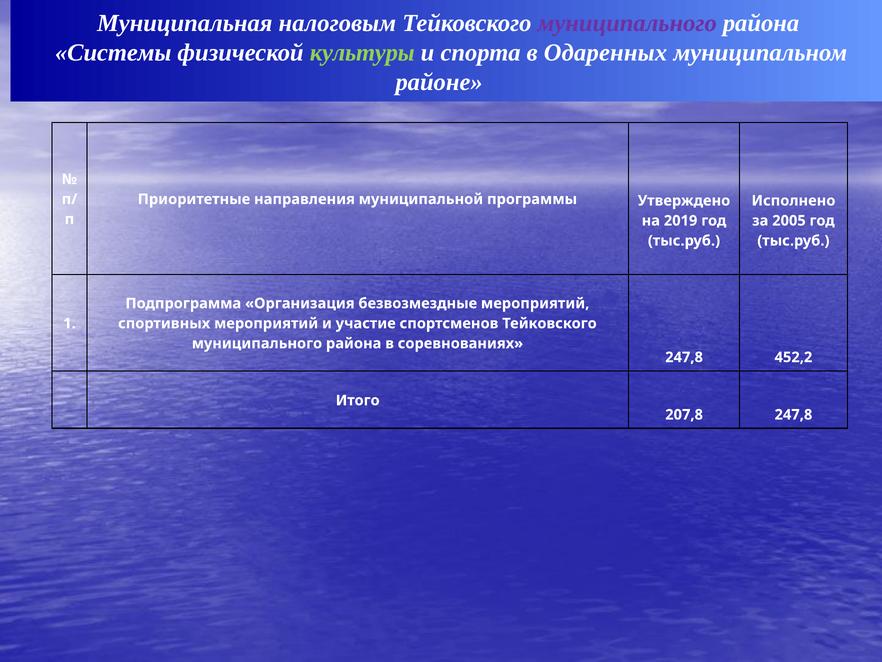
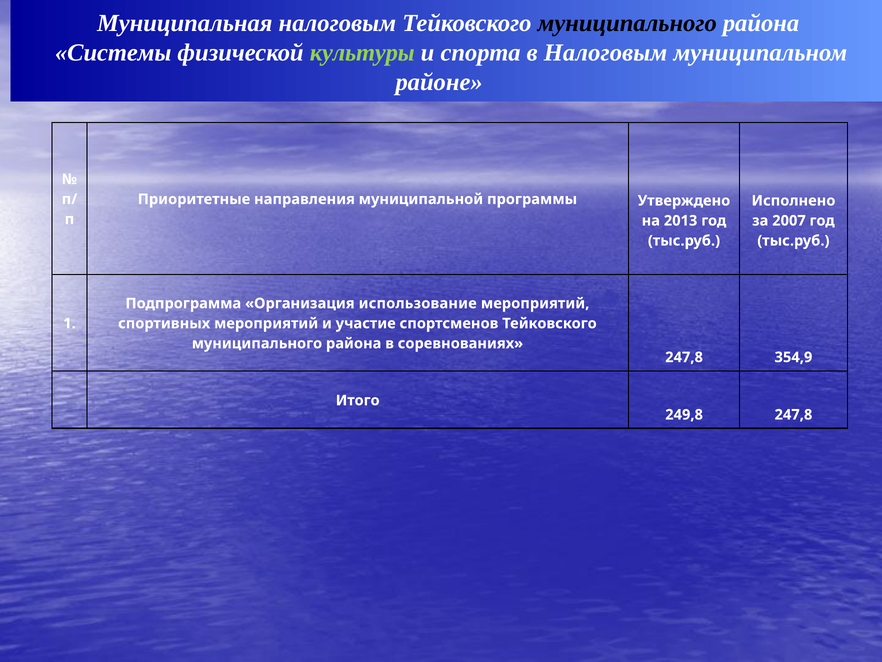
муниципального colour: purple -> black (627, 23)
в Одаренных: Одаренных -> Налоговым (606, 52)
2019: 2019 -> 2013 (681, 221)
2005: 2005 -> 2007 (789, 221)
безвозмездные: безвозмездные -> использование (418, 303)
452,2: 452,2 -> 354,9 (793, 357)
207,8: 207,8 -> 249,8 (684, 414)
